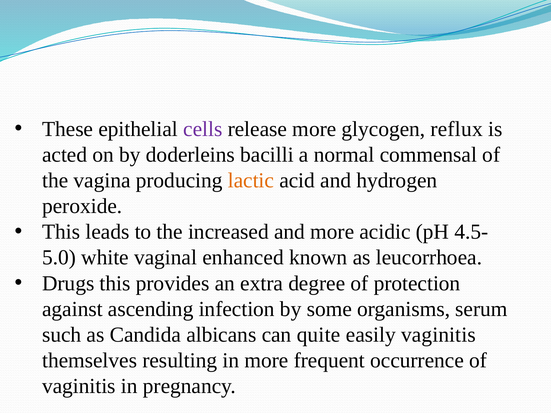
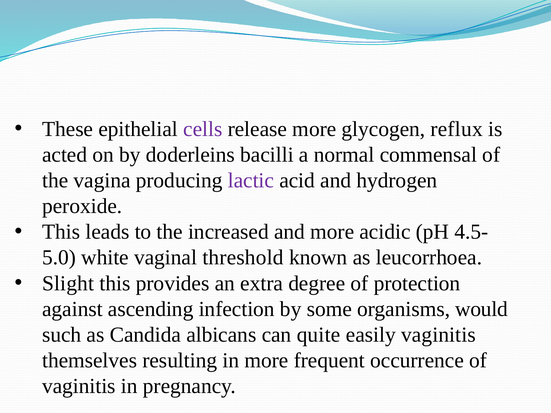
lactic colour: orange -> purple (251, 181)
enhanced: enhanced -> threshold (243, 258)
Drugs: Drugs -> Slight (68, 283)
serum: serum -> would (482, 309)
